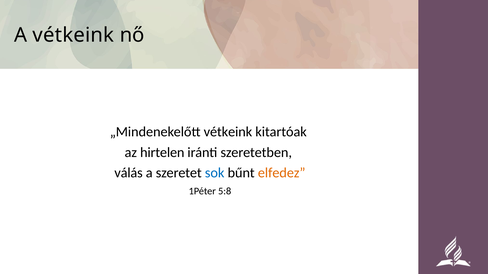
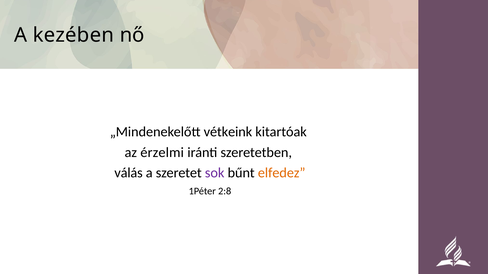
A vétkeink: vétkeink -> kezében (73, 35)
hirtelen: hirtelen -> érzelmi (162, 153)
sok colour: blue -> purple (215, 173)
5:8: 5:8 -> 2:8 (225, 191)
